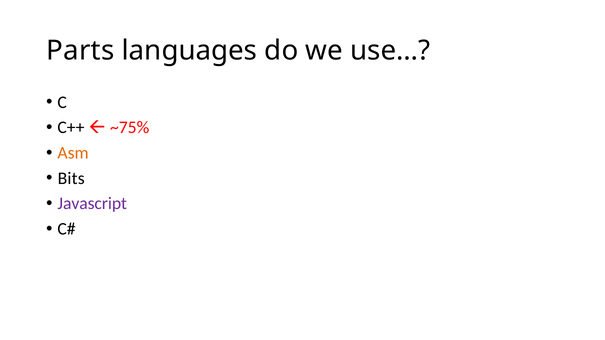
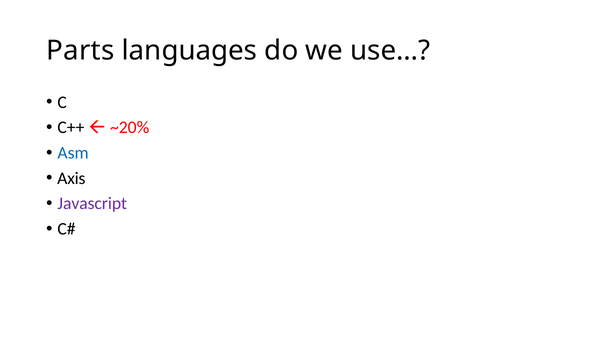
~75%: ~75% -> ~20% (130, 128)
Asm colour: orange -> blue (73, 153)
Bits: Bits -> Axis (71, 178)
